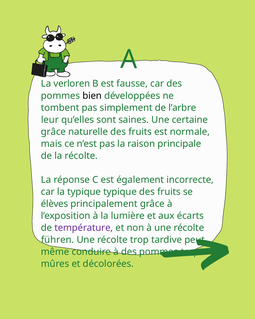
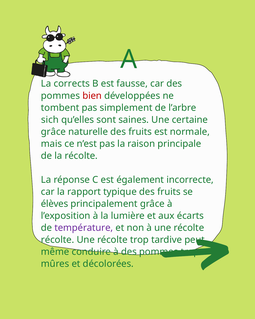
verloren: verloren -> corrects (72, 84)
bien colour: black -> red (92, 96)
leur: leur -> sich (50, 120)
la typique: typique -> rapport (84, 192)
führen: führen -> récolte (58, 239)
